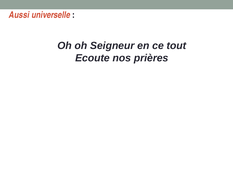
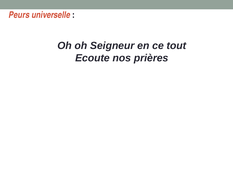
Aussi: Aussi -> Peurs (19, 15)
